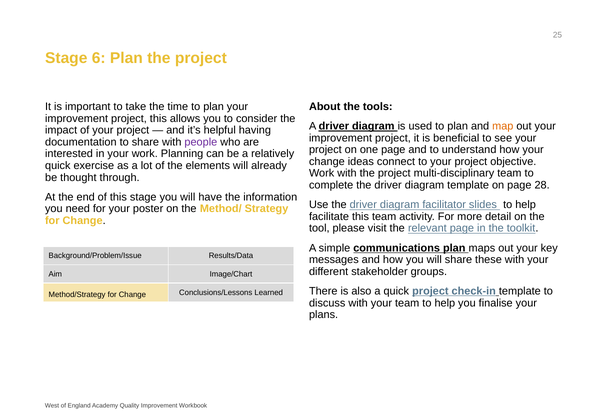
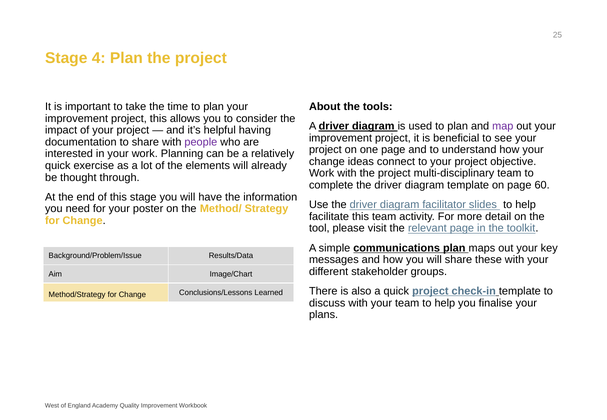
6: 6 -> 4 (99, 58)
map colour: orange -> purple (503, 126)
28: 28 -> 60 (542, 185)
